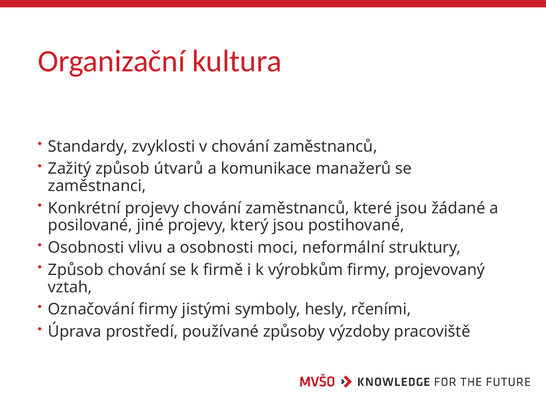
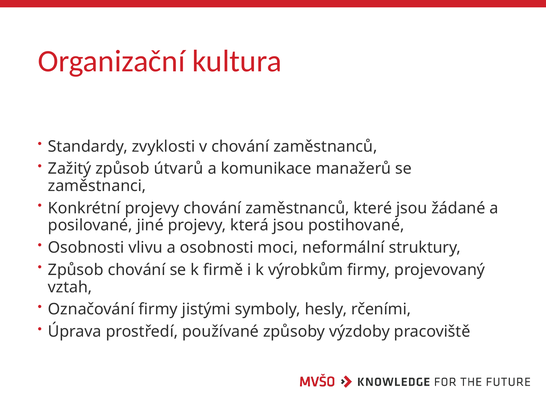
který: který -> která (250, 226)
